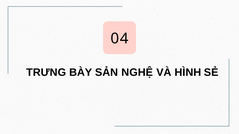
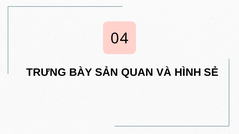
NGHỆ: NGHỆ -> QUAN (137, 73)
